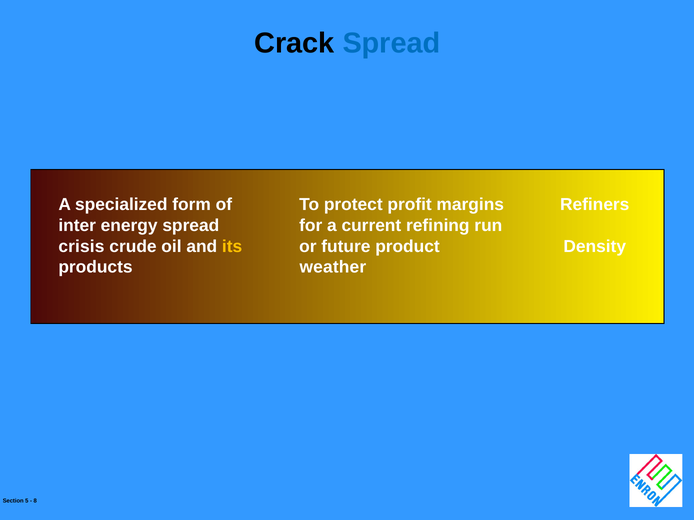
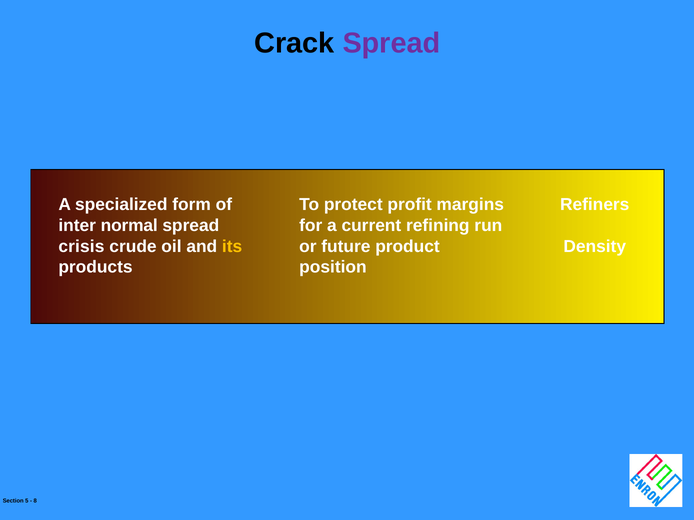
Spread colour: blue -> purple (392, 43)
energy: energy -> normal (129, 226)
weather: weather -> position (333, 267)
